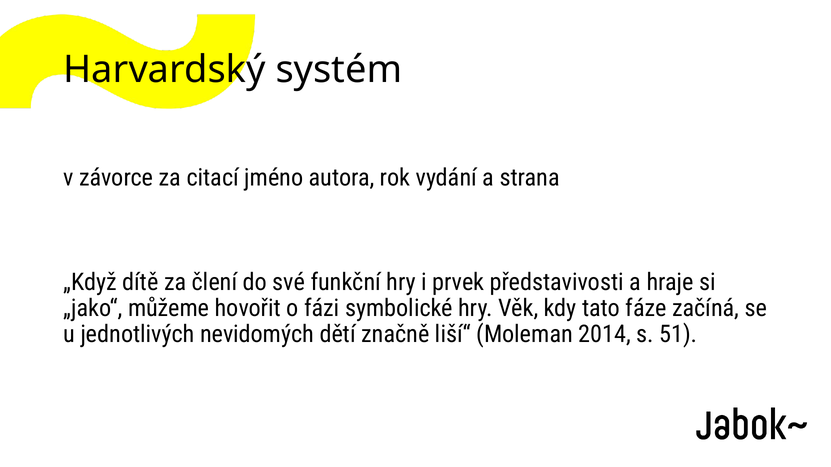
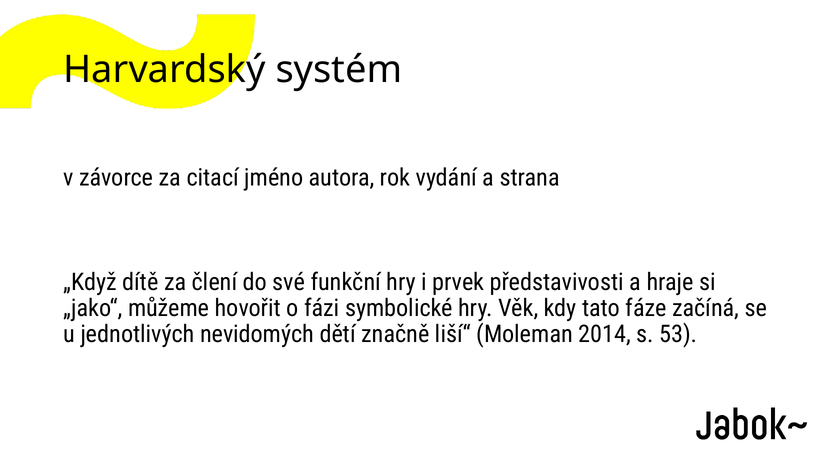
51: 51 -> 53 (678, 335)
